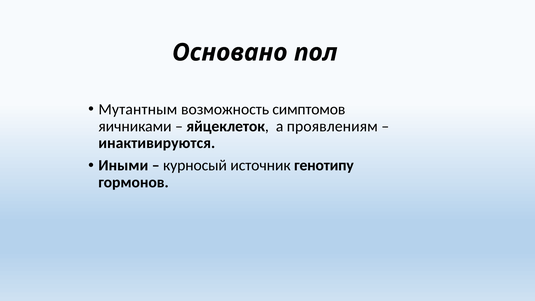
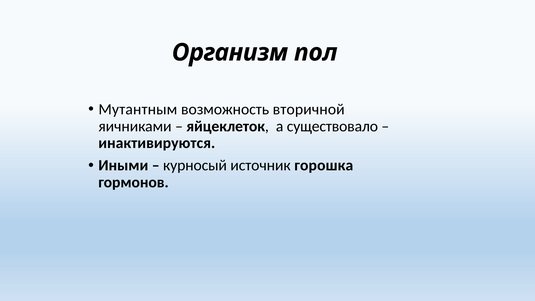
Основано: Основано -> Организм (230, 52)
симптомов: симптомов -> вторичной (309, 109)
проявлениям: проявлениям -> существовало (332, 126)
генотипу: генотипу -> горошка (324, 165)
